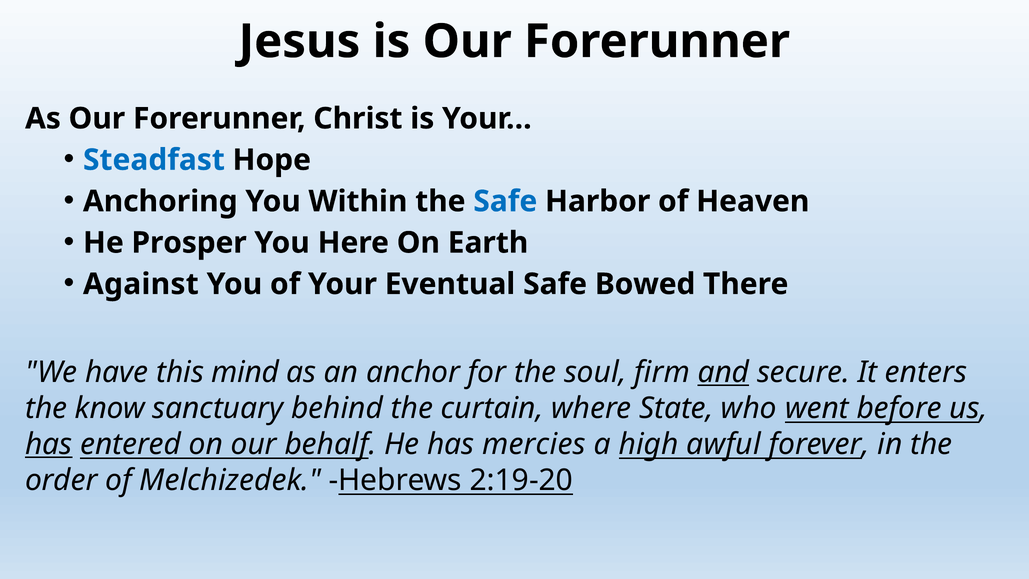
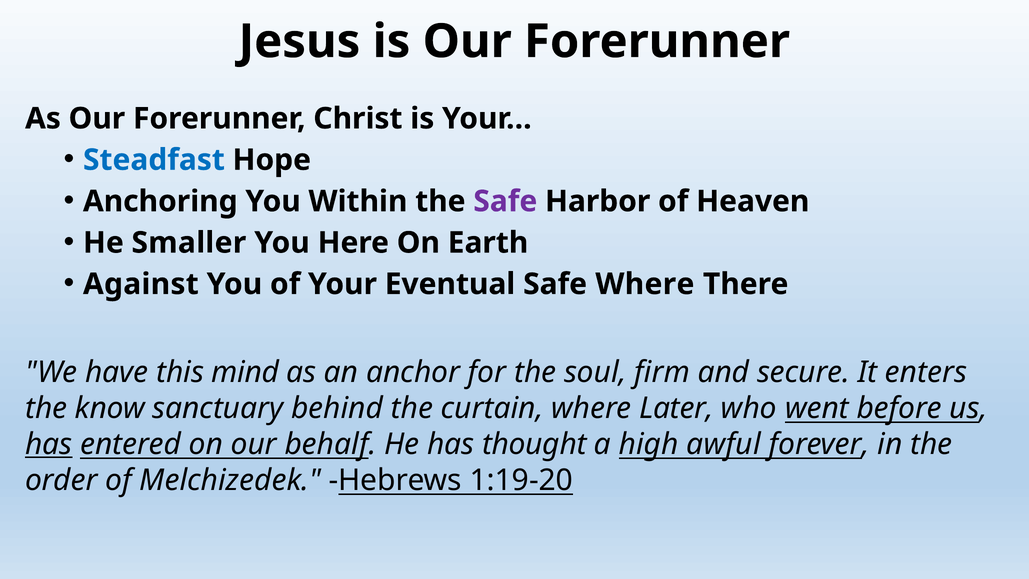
Safe colour: blue -> purple (505, 201)
Prosper: Prosper -> Smaller (189, 243)
Safe Bowed: Bowed -> Where (645, 284)
and underline: present -> none (723, 372)
State: State -> Later (676, 408)
mercies: mercies -> thought (534, 444)
2:19-20: 2:19-20 -> 1:19-20 (521, 480)
